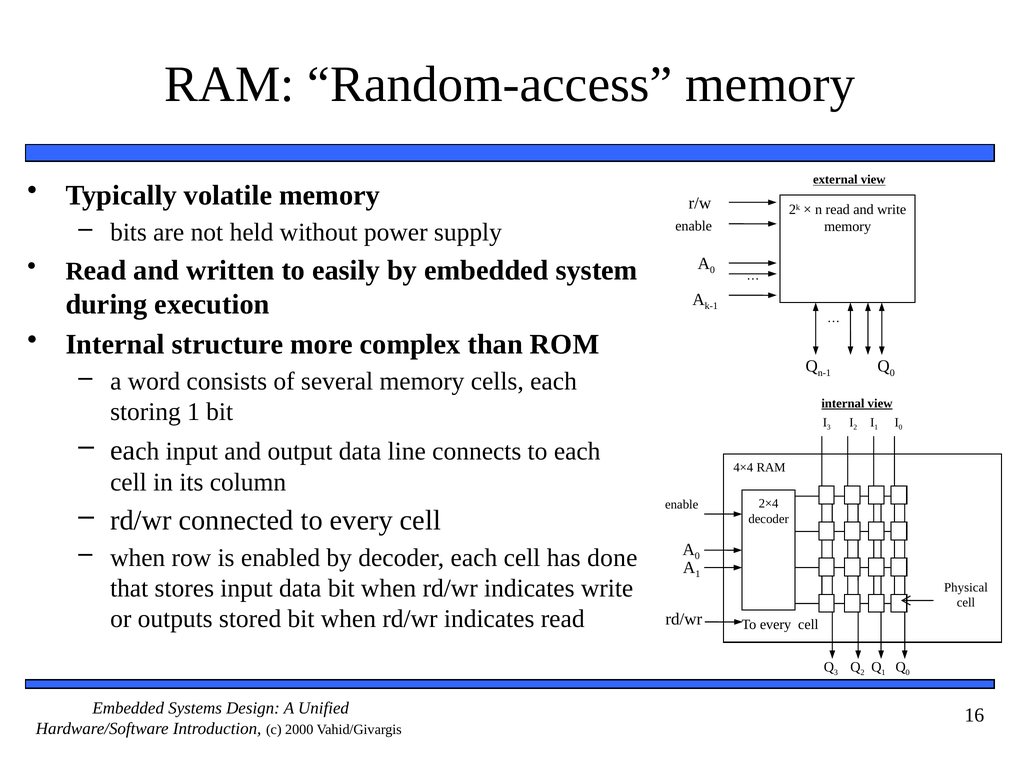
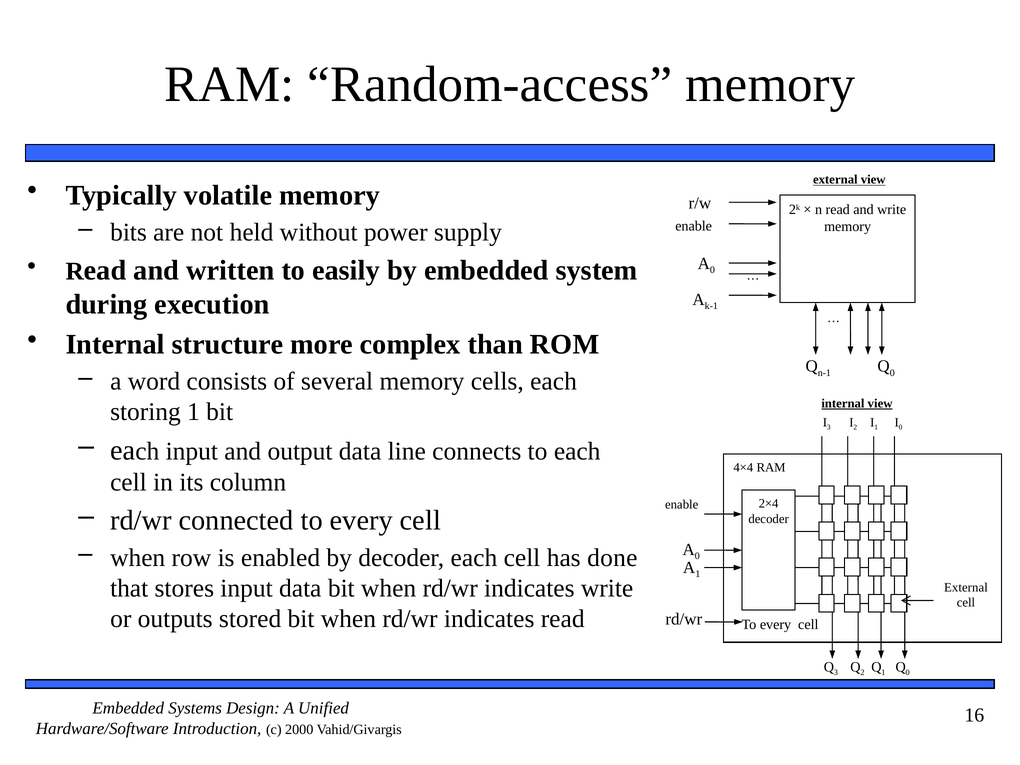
Physical: Physical -> External (966, 587)
